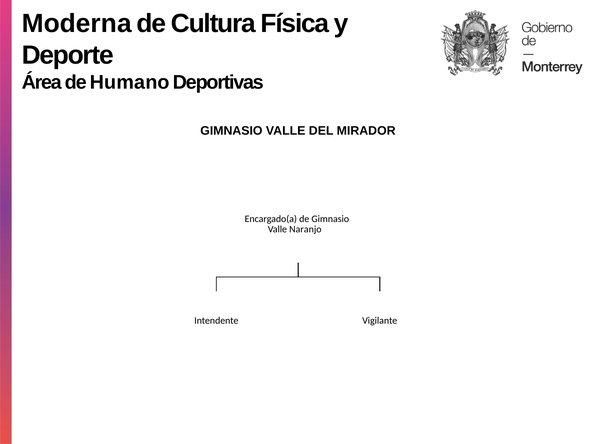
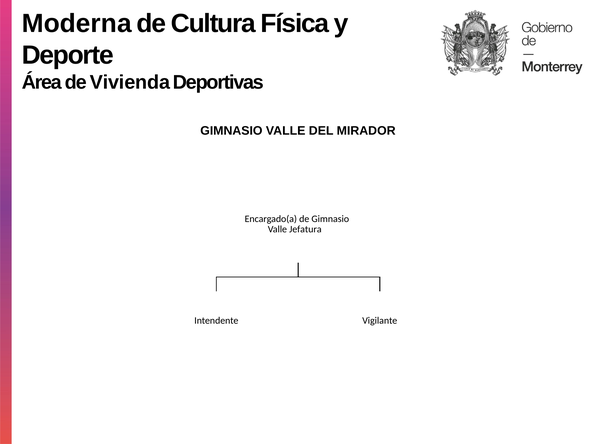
Humano: Humano -> Vivienda (130, 82)
Naranjo: Naranjo -> Jefatura (305, 229)
